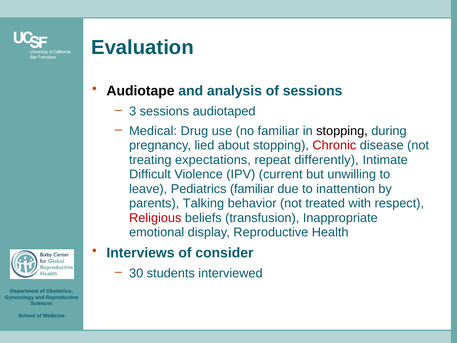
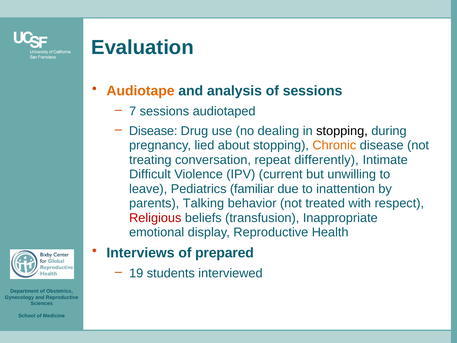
Audiotape colour: black -> orange (140, 91)
3: 3 -> 7 (133, 111)
Medical: Medical -> Disease (153, 131)
no familiar: familiar -> dealing (278, 131)
Chronic colour: red -> orange (334, 145)
expectations: expectations -> conversation (213, 160)
consider: consider -> prepared (224, 253)
30: 30 -> 19 (136, 273)
